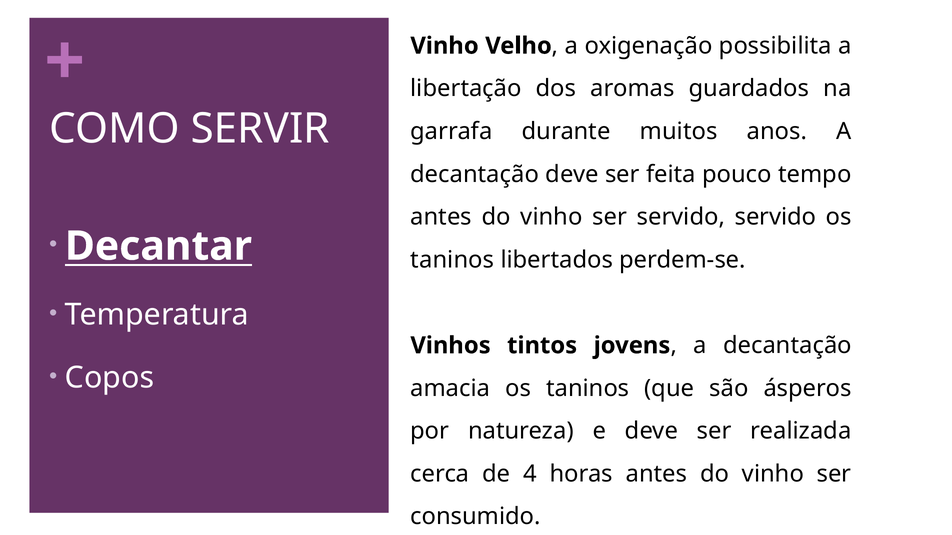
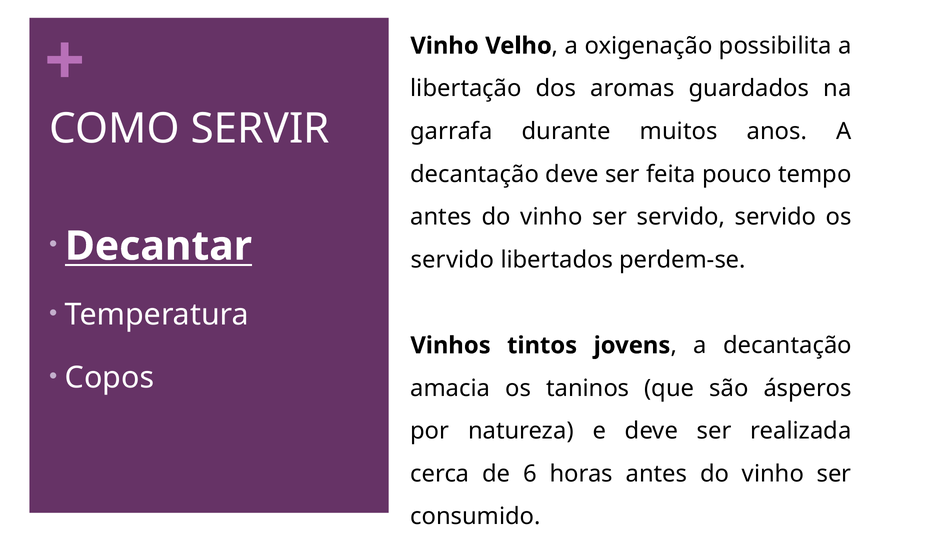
taninos: taninos -> servido (452, 260)
4: 4 -> 6 (530, 474)
